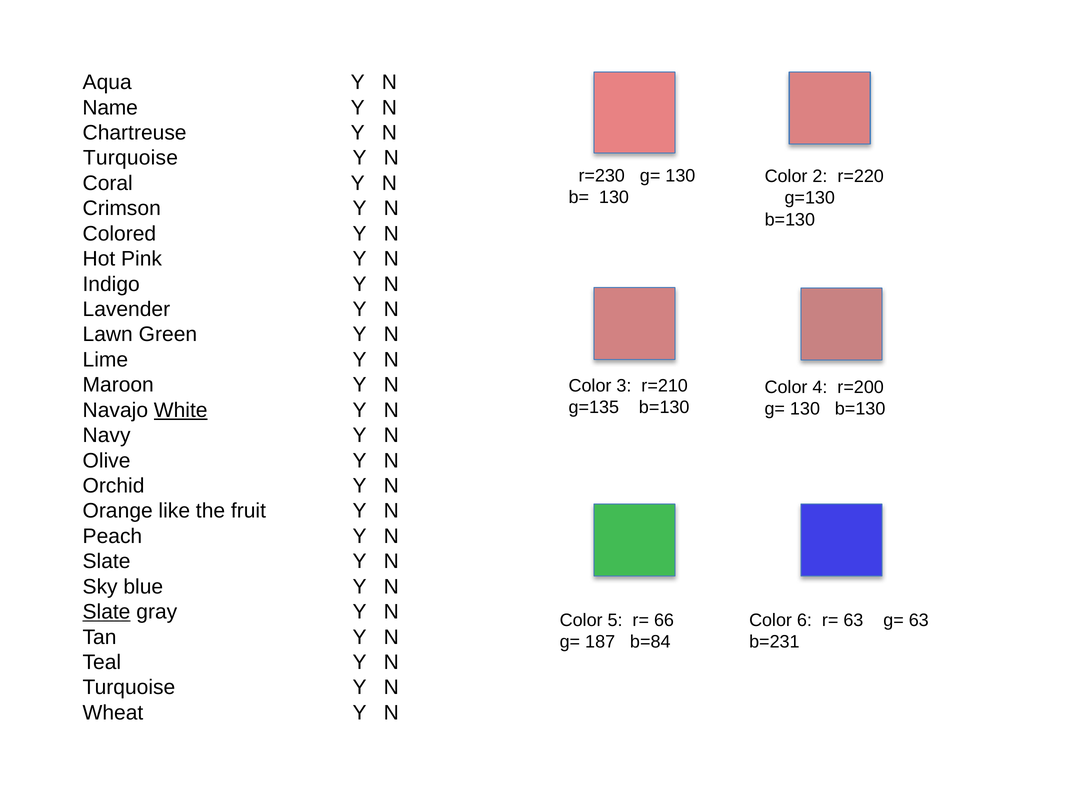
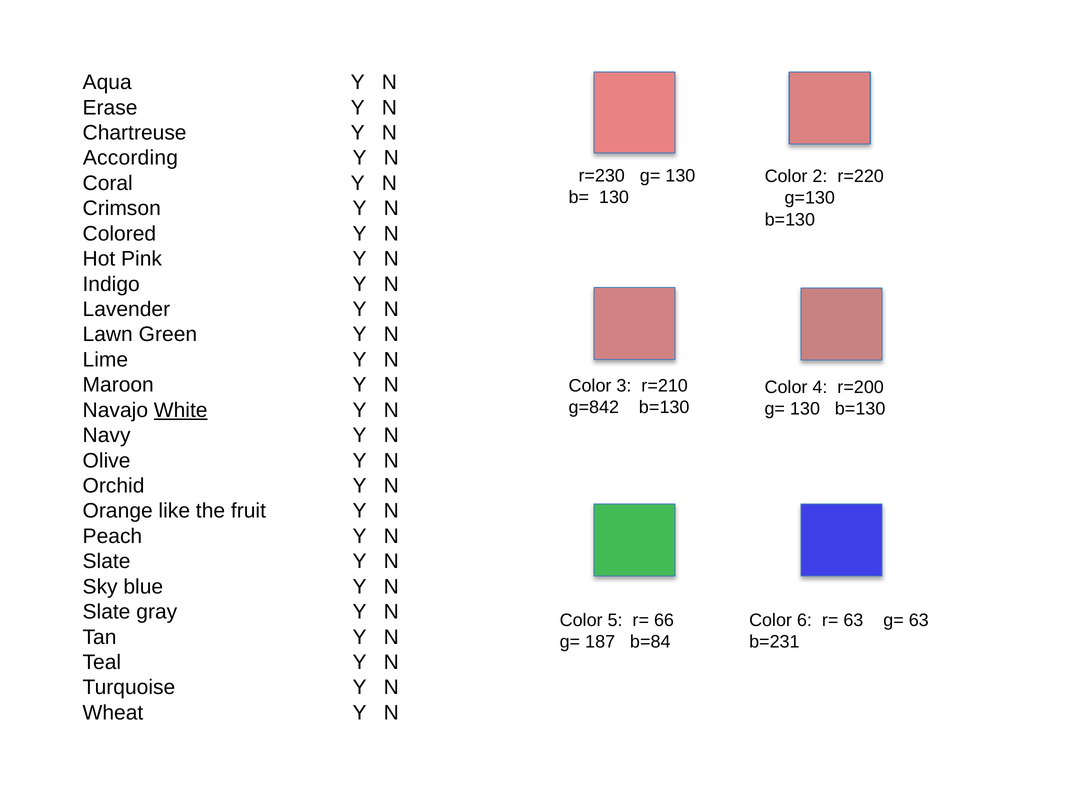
Name: Name -> Erase (110, 108)
Turquoise: Turquoise -> According (130, 158)
g=135: g=135 -> g=842 (594, 407)
Slate underline: present -> none (107, 612)
